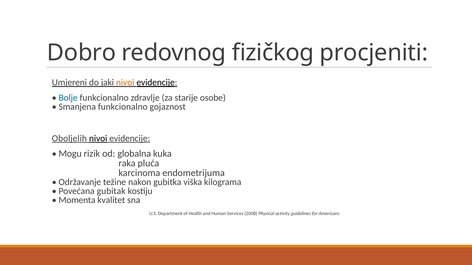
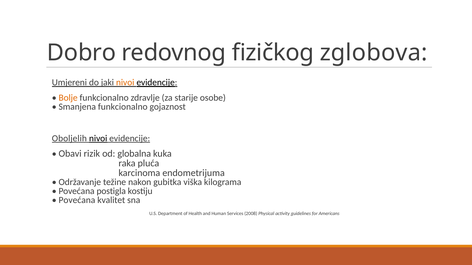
procjeniti: procjeniti -> zglobova (374, 53)
Bolje colour: blue -> orange (68, 98)
Mogu: Mogu -> Obavi (70, 154)
gubitak: gubitak -> postigla (111, 192)
Momenta: Momenta -> Povećana (77, 201)
